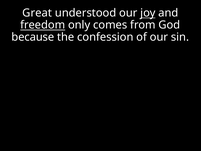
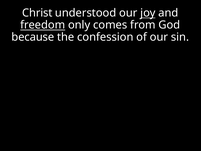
Great: Great -> Christ (37, 13)
